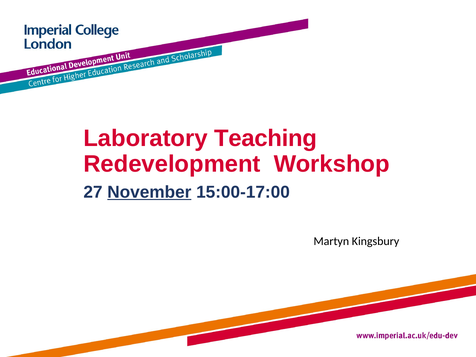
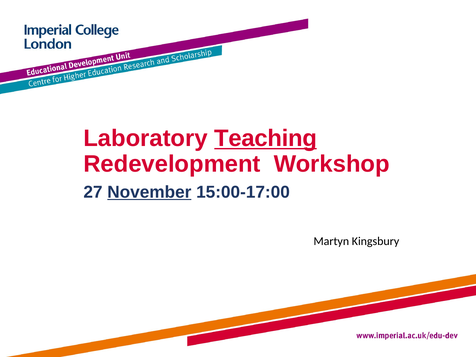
Teaching underline: none -> present (266, 138)
